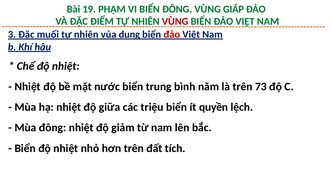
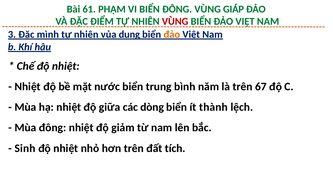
19: 19 -> 61 (89, 9)
muối: muối -> mình (48, 35)
đảo colour: red -> orange (172, 35)
73: 73 -> 67 (261, 87)
triệu: triệu -> dòng (152, 107)
quyền: quyền -> thành (213, 107)
Biển: Biển -> Sinh (25, 149)
